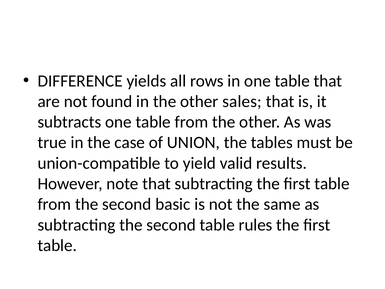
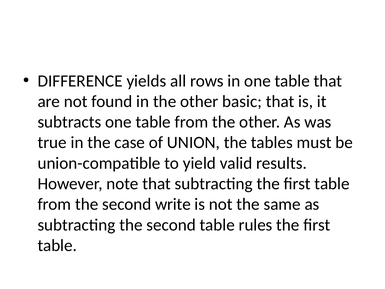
sales: sales -> basic (242, 101)
basic: basic -> write (173, 204)
